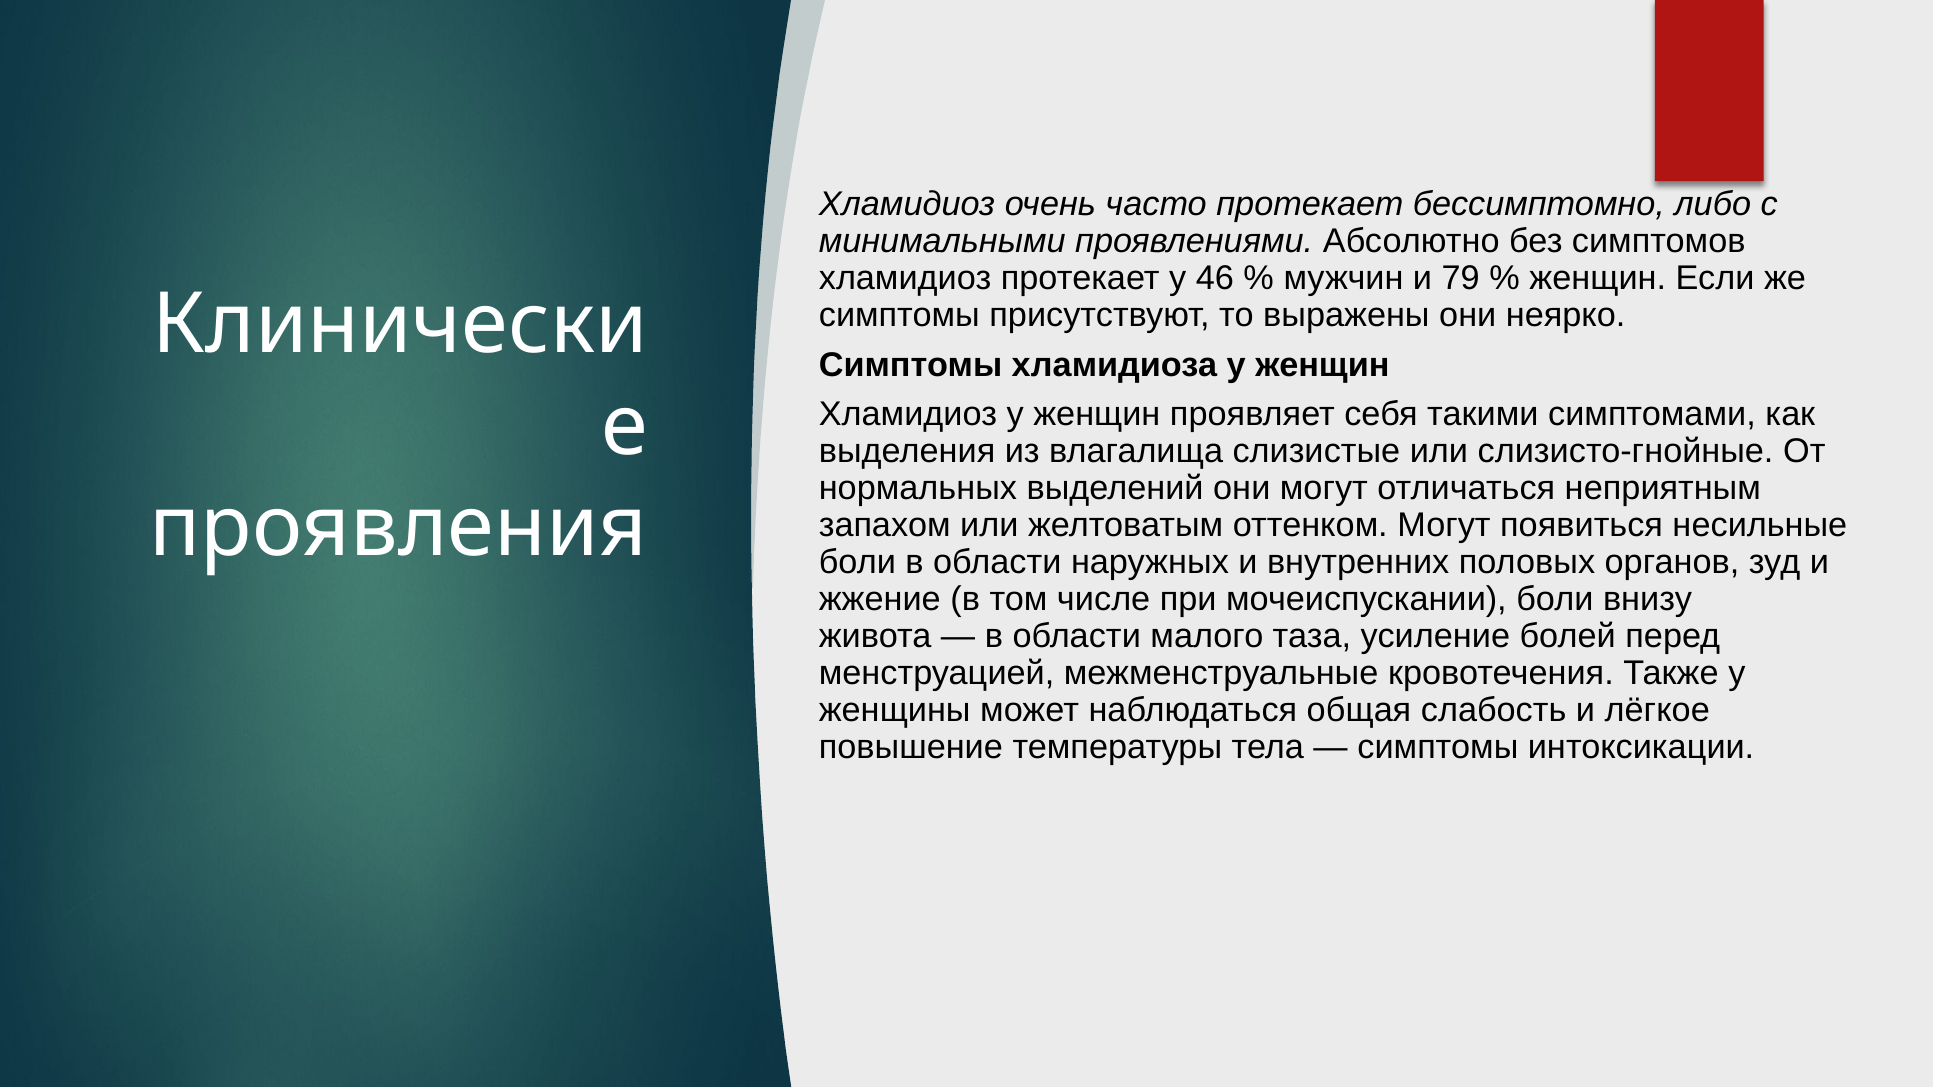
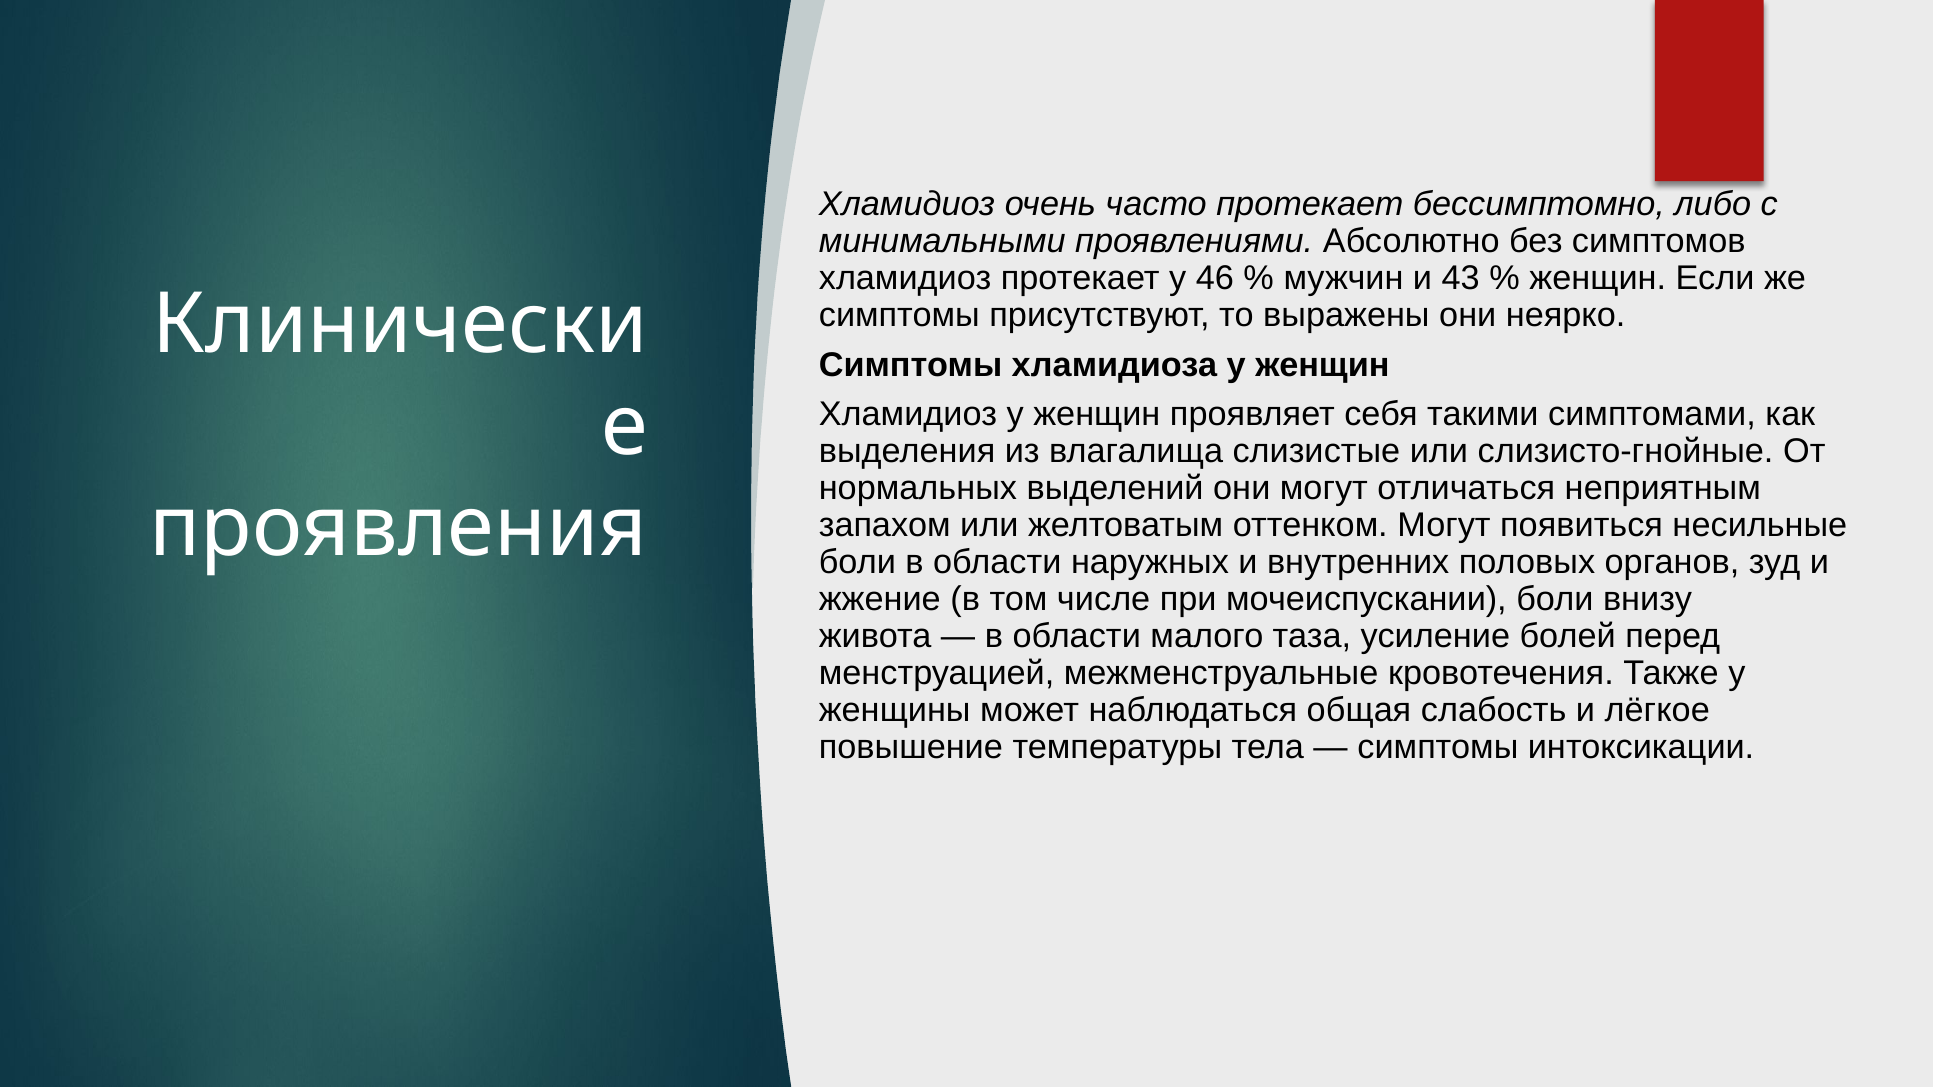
79: 79 -> 43 (1461, 279)
